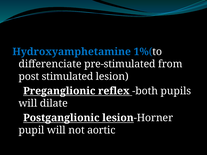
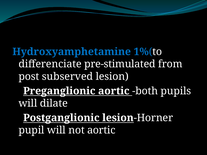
stimulated: stimulated -> subserved (67, 77)
Preganglionic reflex: reflex -> aortic (114, 91)
